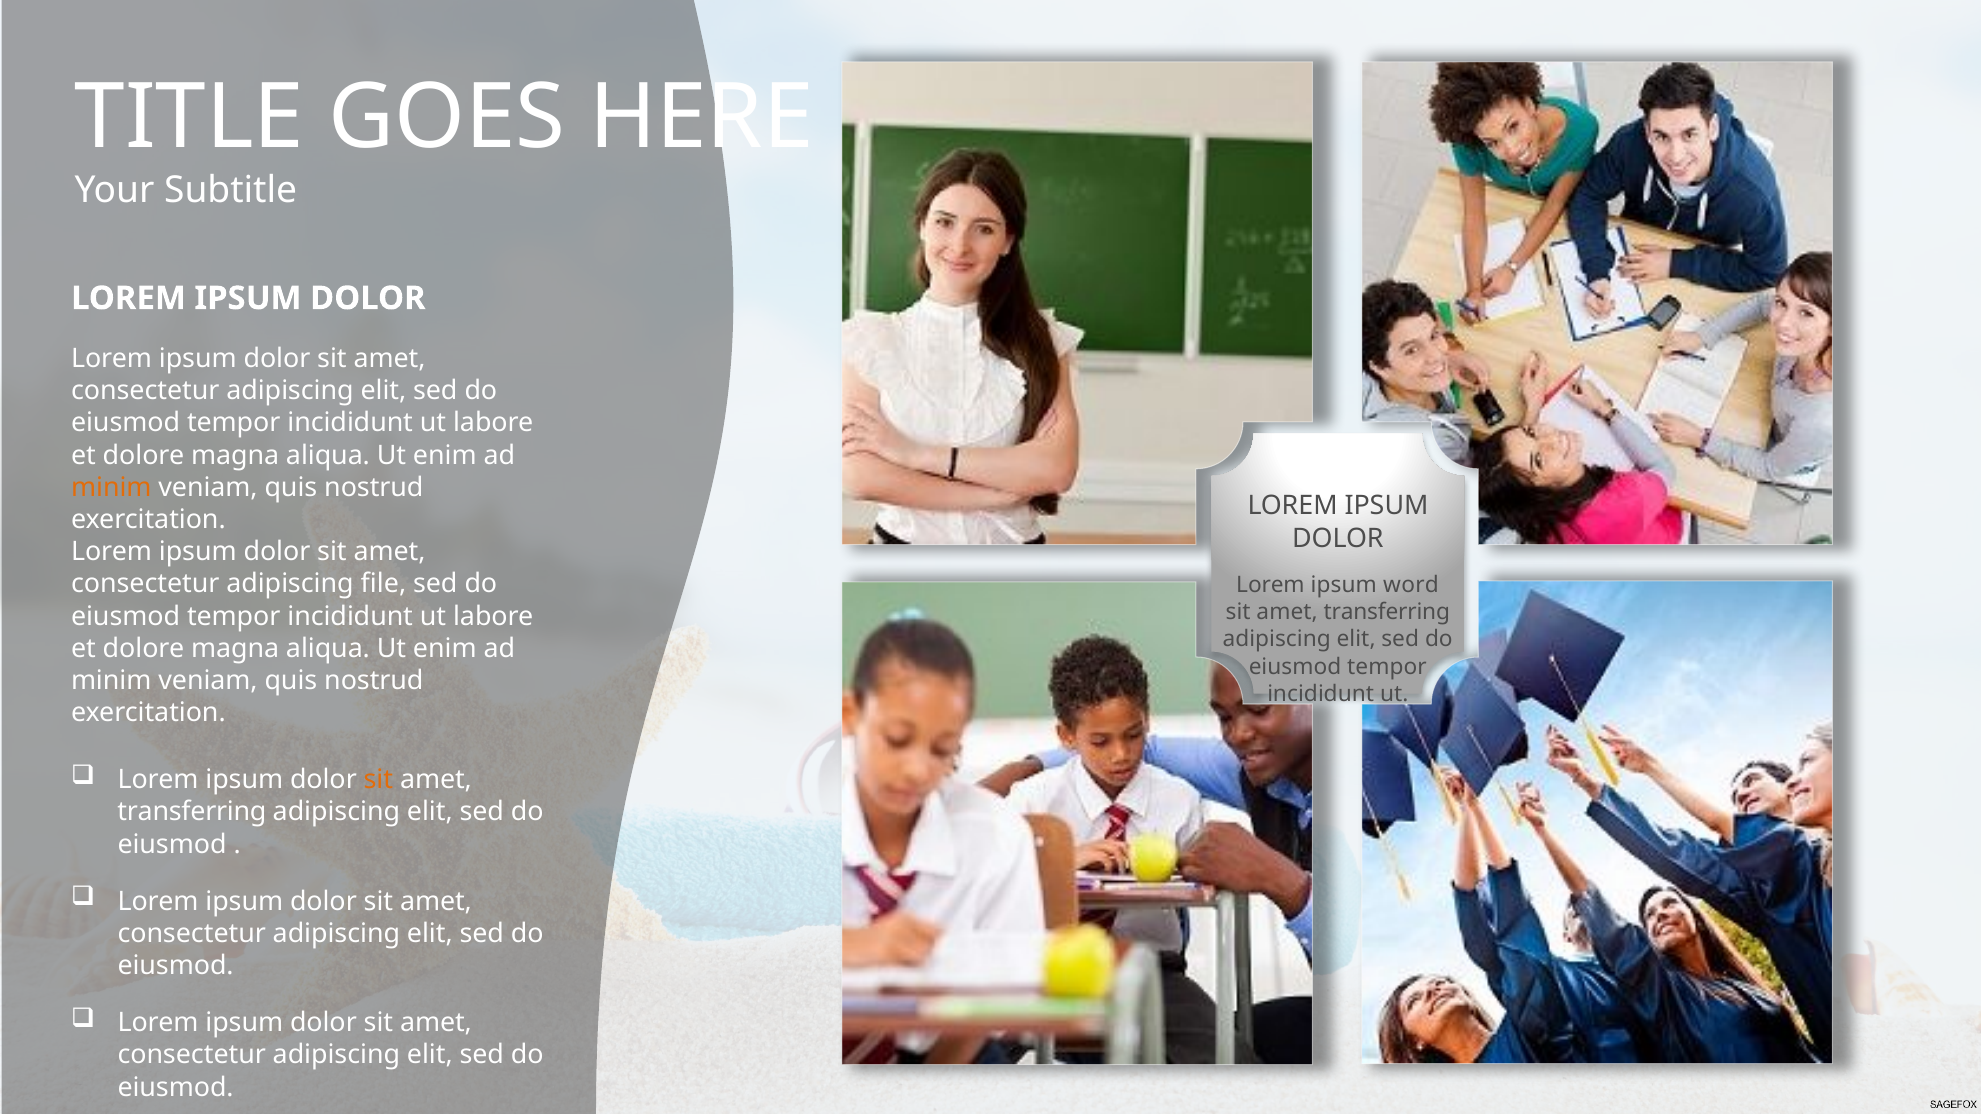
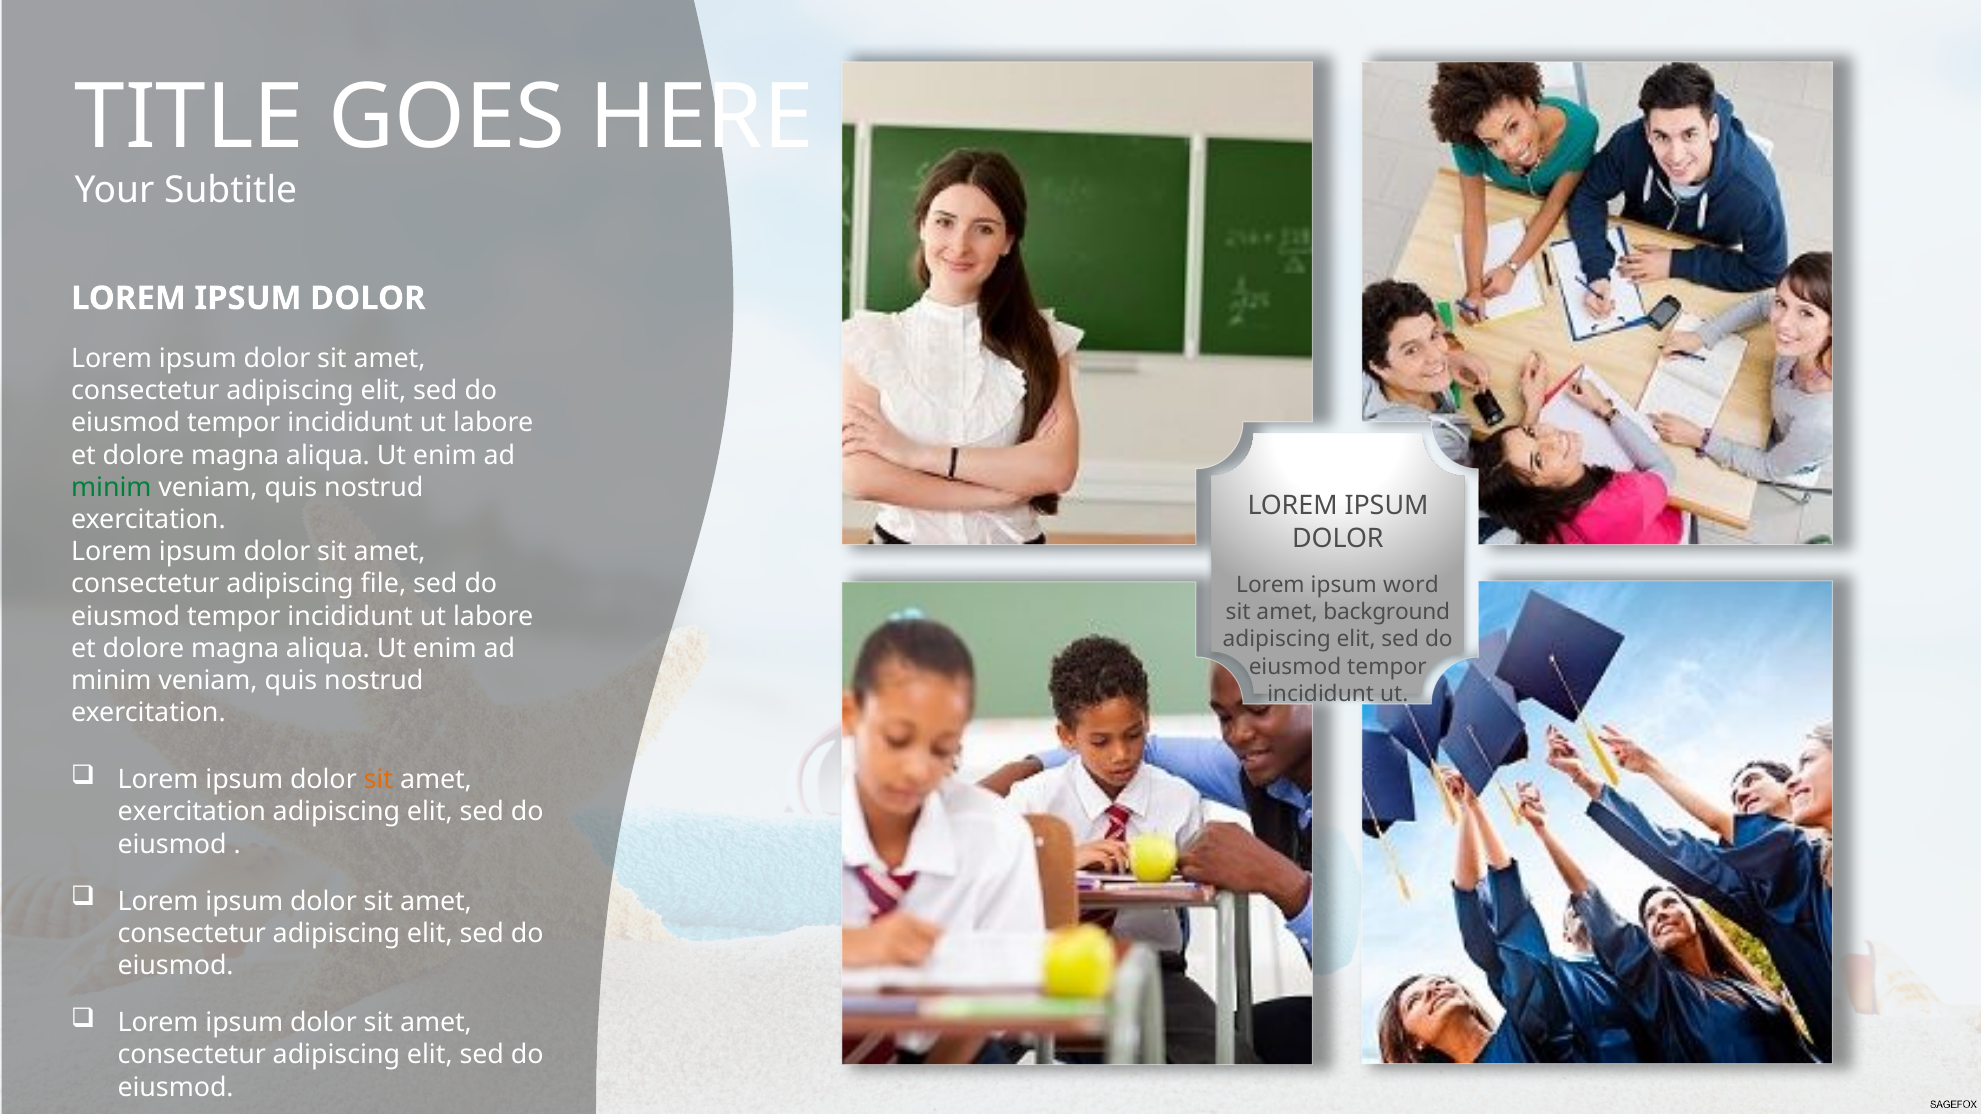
minim colour: orange -> green (111, 488)
transferring: transferring -> background (1387, 612)
transferring: transferring -> exercitation (192, 812)
